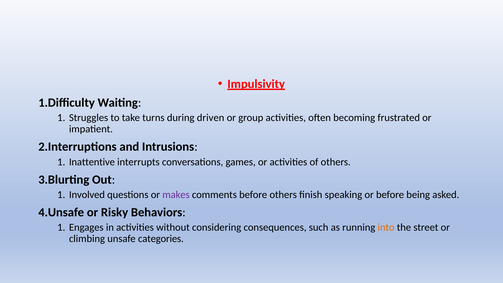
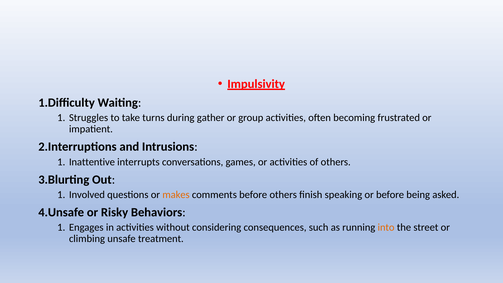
driven: driven -> gather (211, 118)
makes colour: purple -> orange (176, 195)
categories: categories -> treatment (161, 239)
